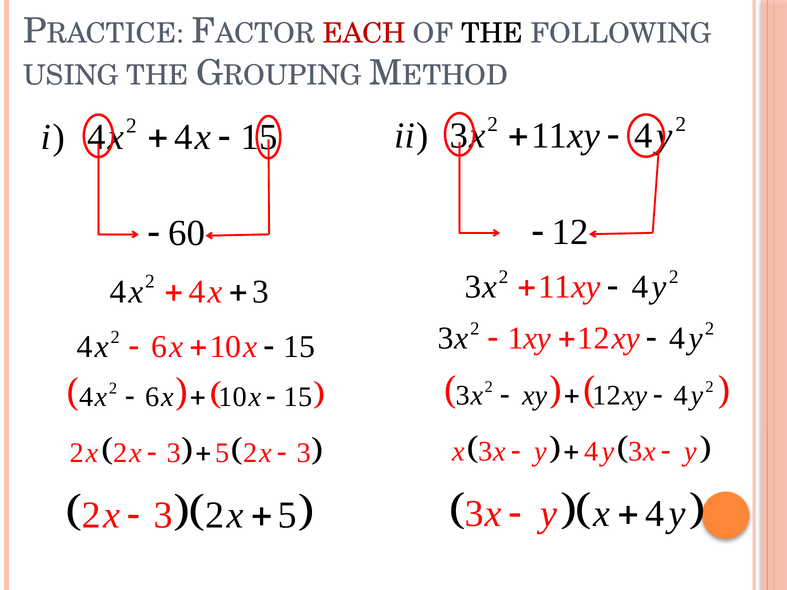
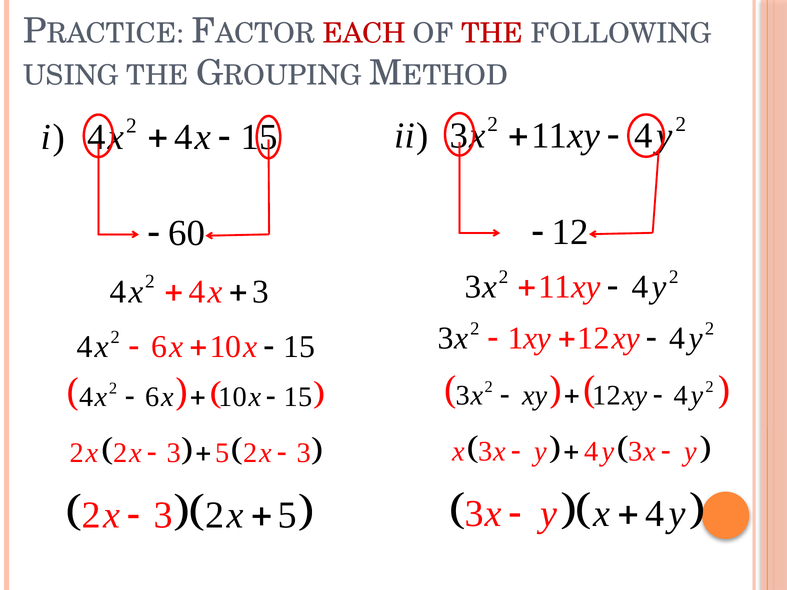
THE colour: black -> red (492, 33)
